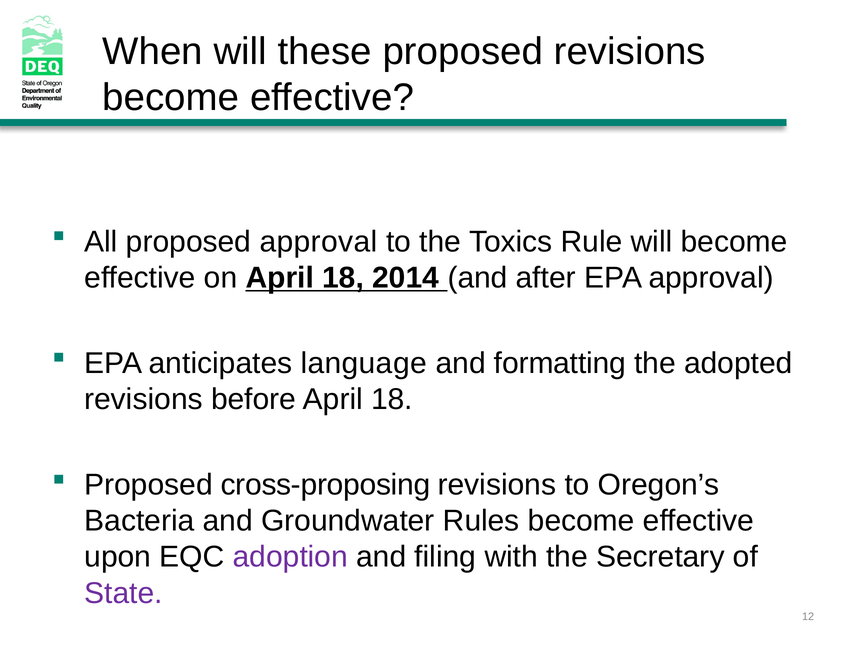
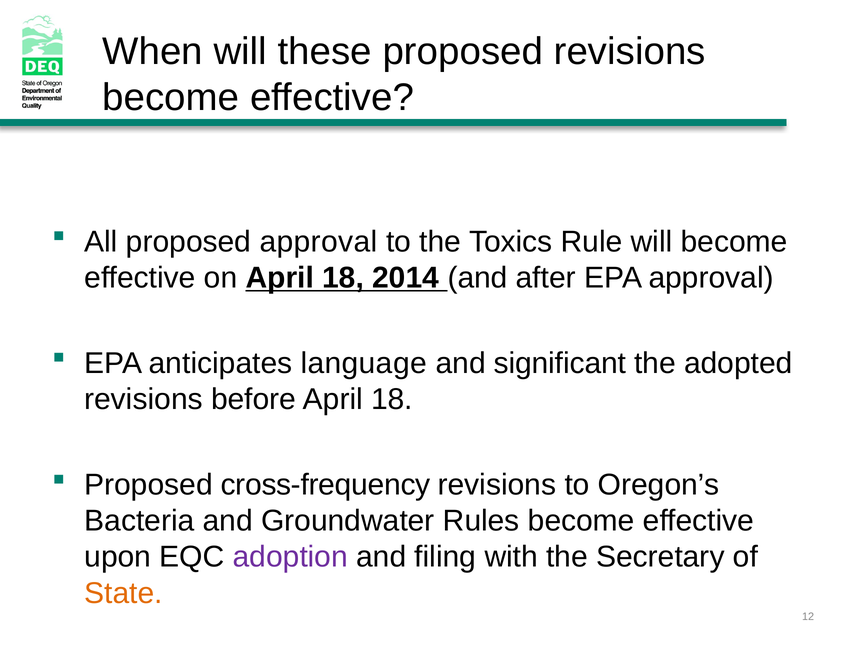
formatting: formatting -> significant (560, 364)
cross-proposing: cross-proposing -> cross-frequency (325, 485)
State colour: purple -> orange (124, 594)
